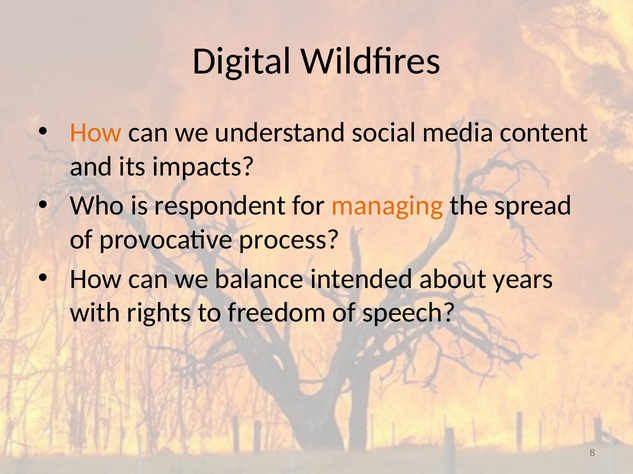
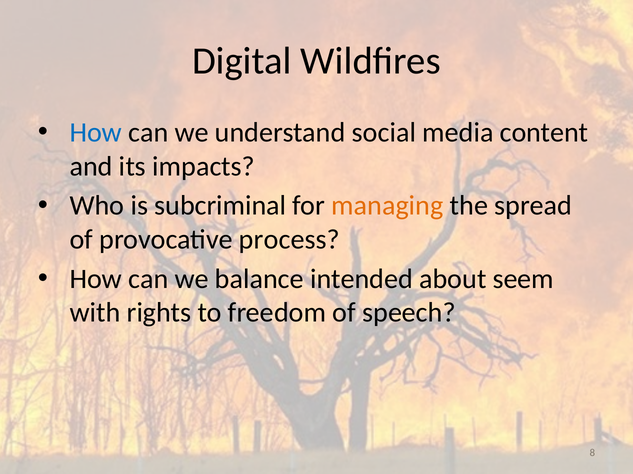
How colour: orange -> blue (96, 133)
respondent: respondent -> subcriminal (220, 206)
years: years -> seem (523, 279)
